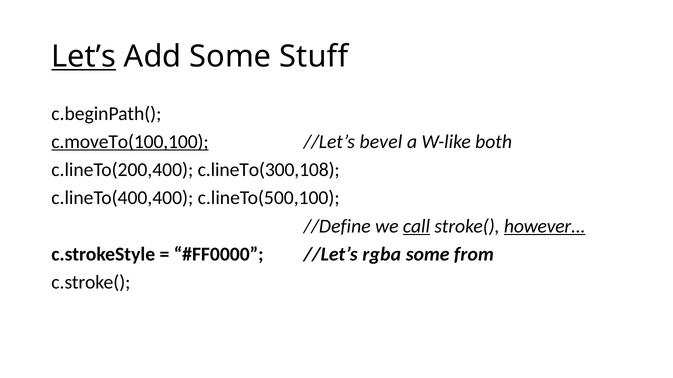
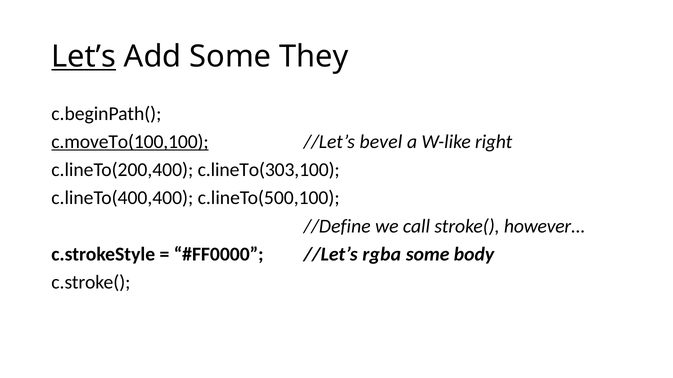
Stuff: Stuff -> They (314, 57)
both: both -> right (494, 142)
c.lineTo(300,108: c.lineTo(300,108 -> c.lineTo(303,100 (269, 170)
call underline: present -> none (416, 226)
however underline: present -> none (545, 226)
from: from -> body (474, 255)
